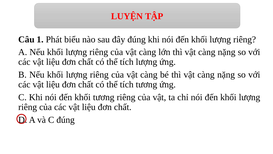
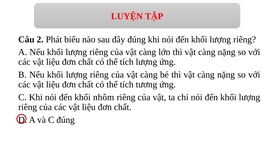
1: 1 -> 2 (40, 39)
khối tương: tương -> nhôm (104, 97)
